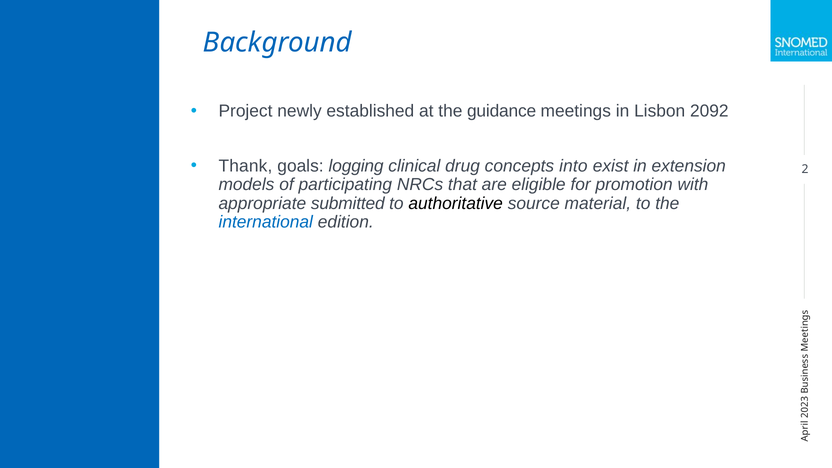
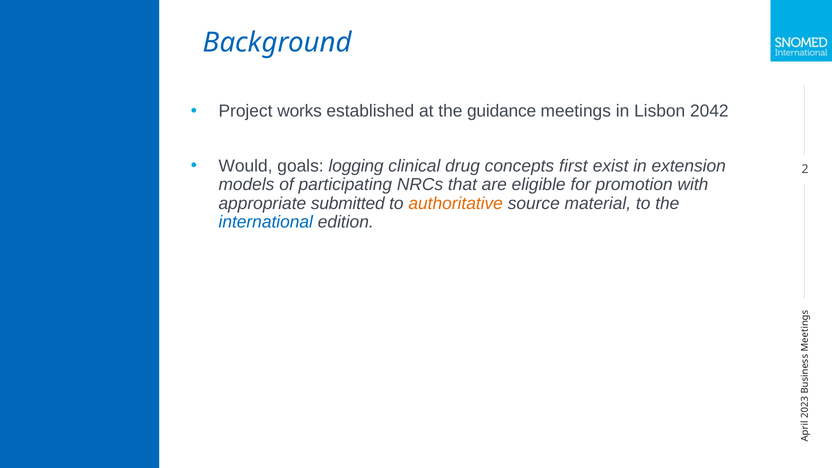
newly: newly -> works (300, 111)
2092: 2092 -> 2042 (709, 111)
Thank: Thank -> Would (246, 166)
into: into -> first (573, 166)
authoritative colour: black -> orange (456, 203)
